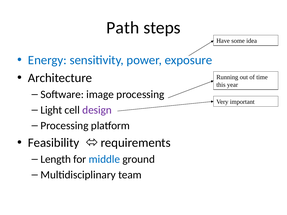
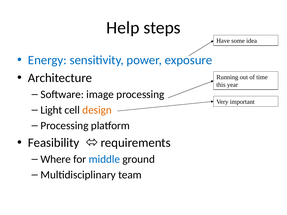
Path: Path -> Help (123, 28)
design colour: purple -> orange (97, 110)
Length: Length -> Where (56, 159)
